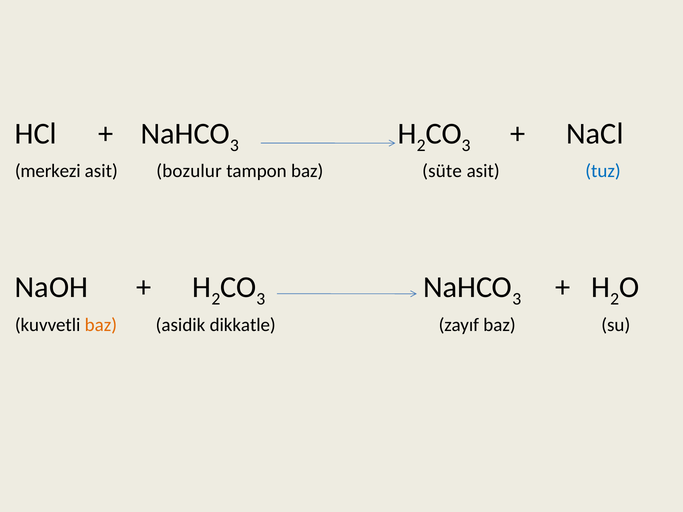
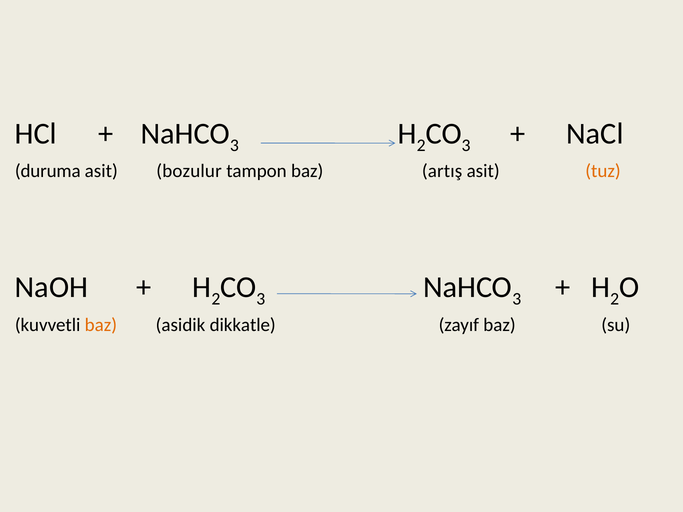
merkezi: merkezi -> duruma (48, 171)
süte: süte -> artış (442, 171)
tuz colour: blue -> orange (603, 171)
